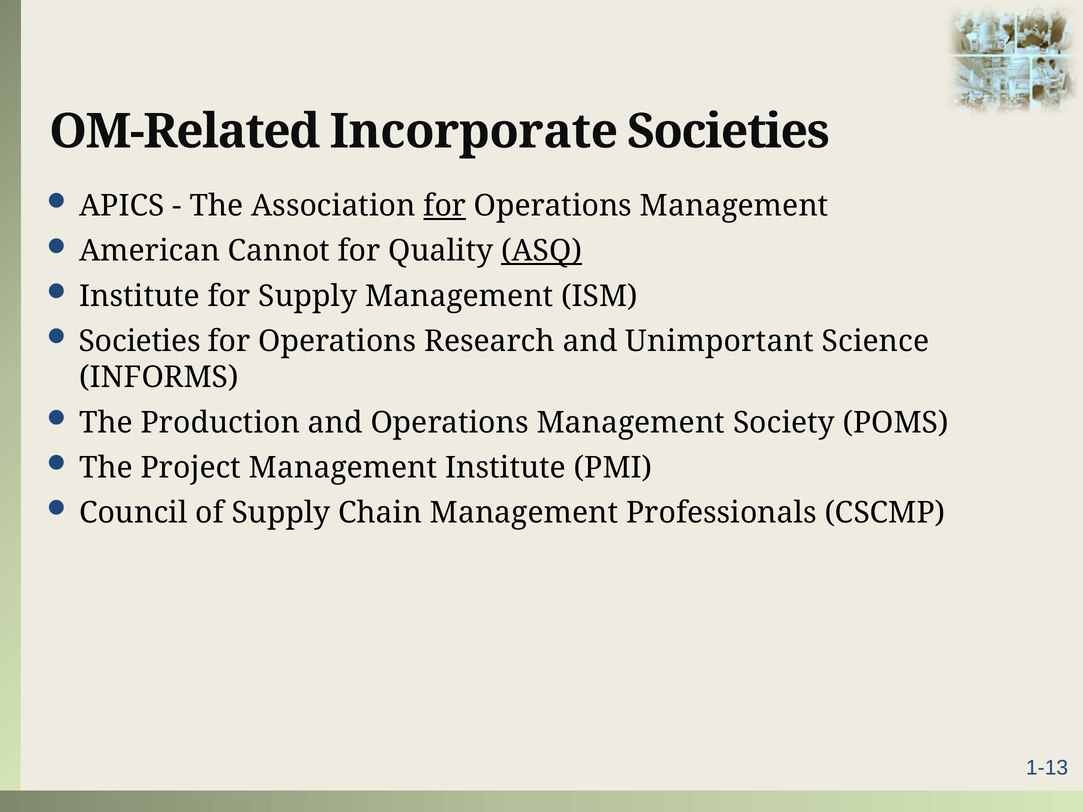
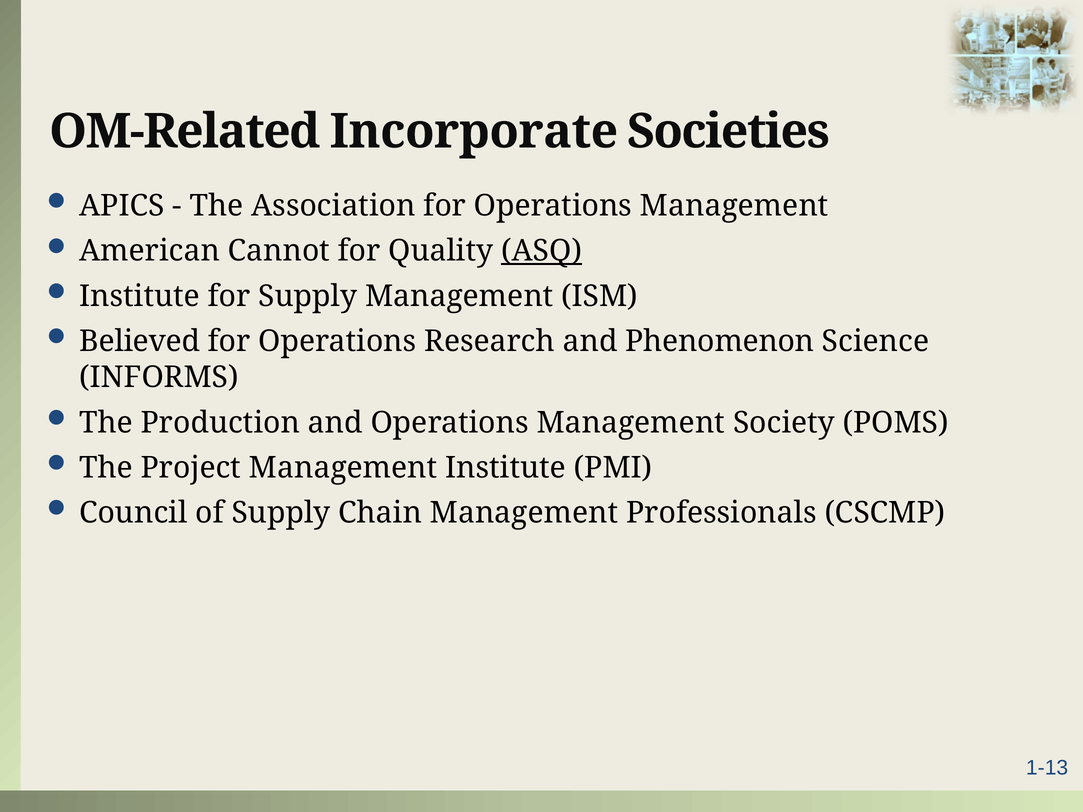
for underline: present -> none (445, 206)
Societies: Societies -> Believed (140, 341)
Unimportant: Unimportant -> Phenomenon (720, 341)
